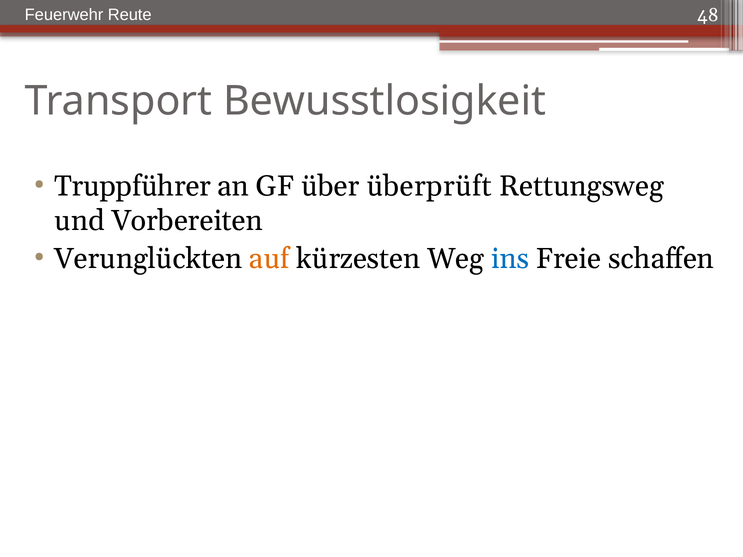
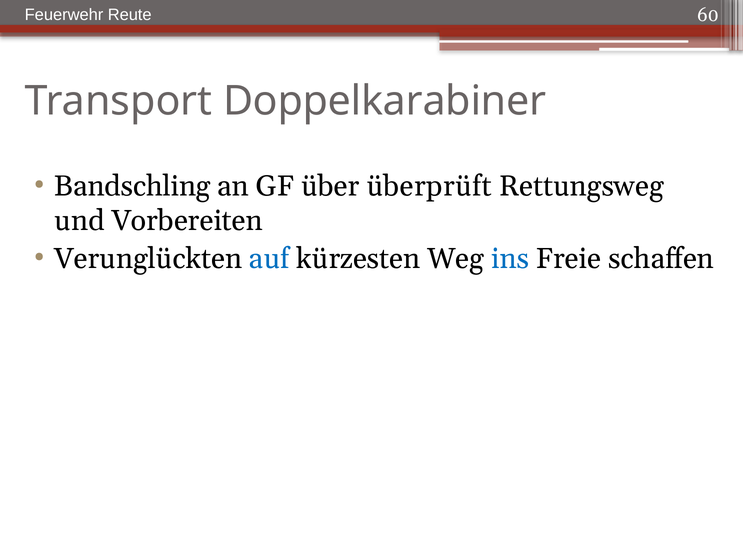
48: 48 -> 60 (708, 15)
Bewusstlosigkeit: Bewusstlosigkeit -> Doppelkarabiner (385, 101)
Truppführer: Truppführer -> Bandschling (133, 186)
auf colour: orange -> blue (269, 259)
